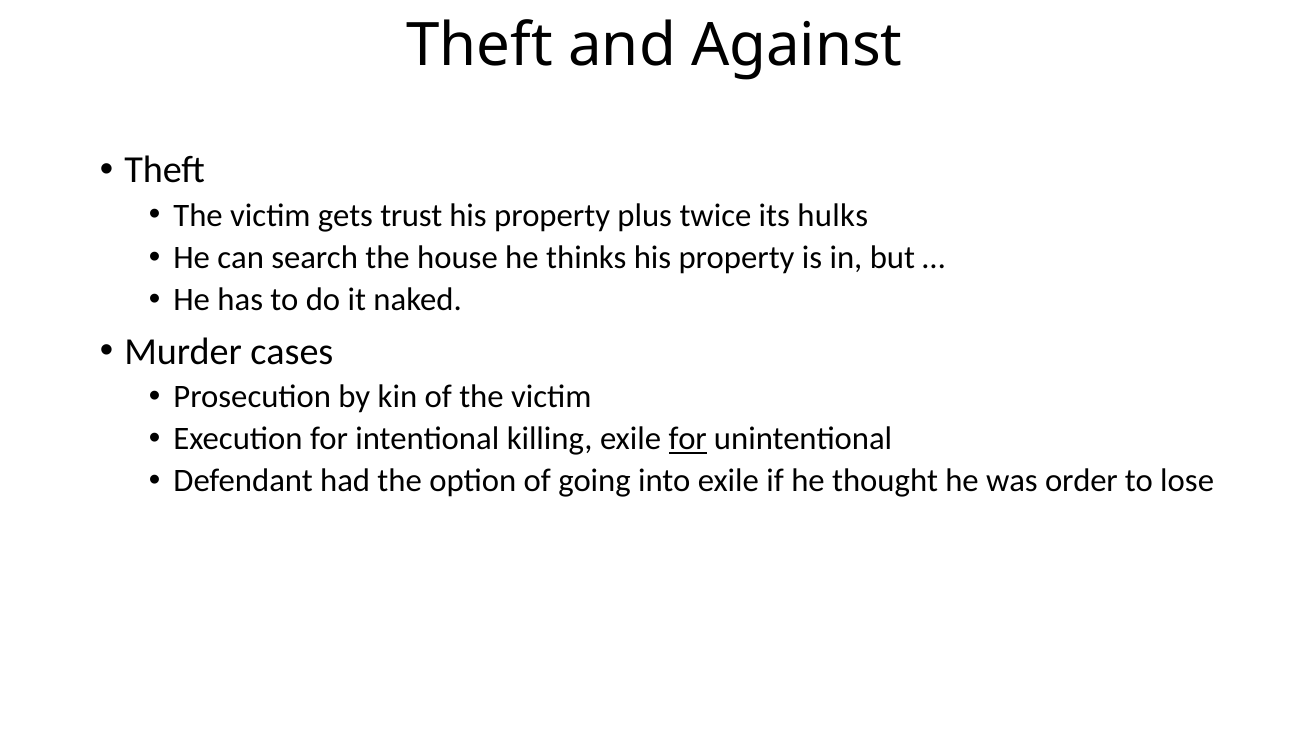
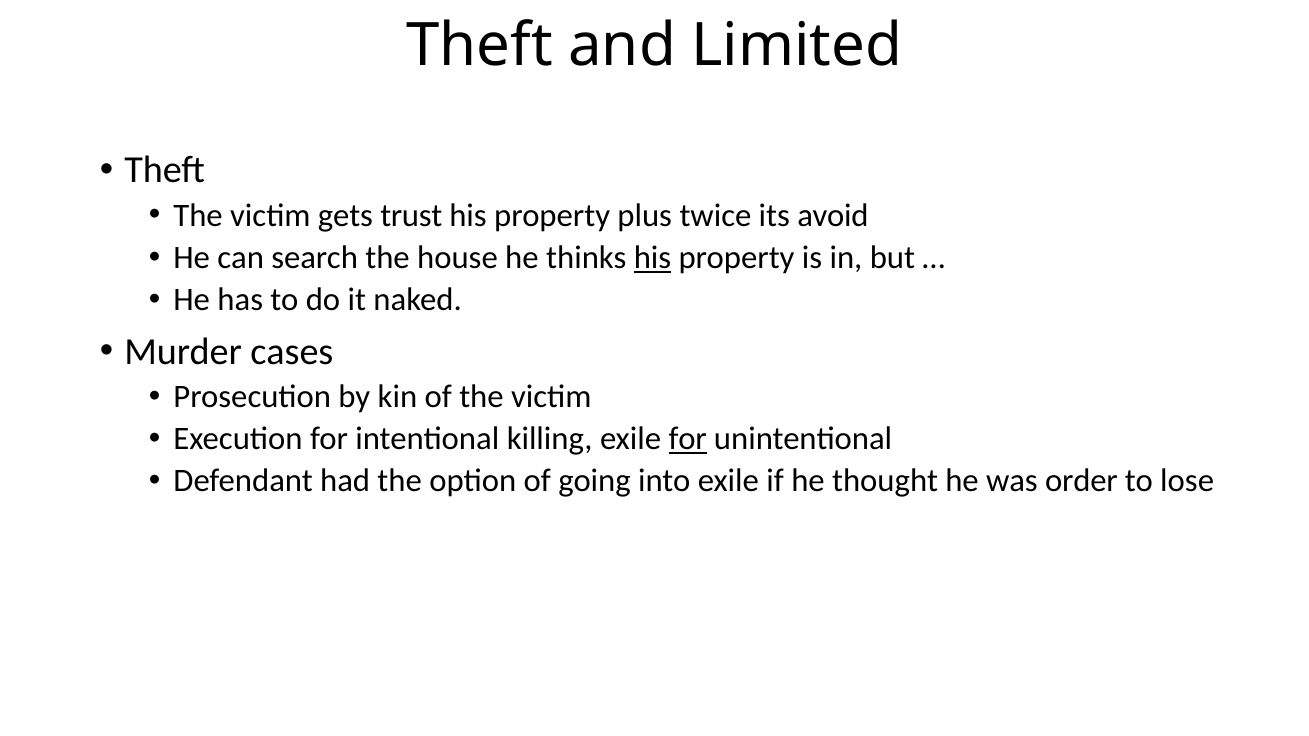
Against: Against -> Limited (797, 46)
hulks: hulks -> avoid (833, 216)
his underline: none -> present (653, 258)
